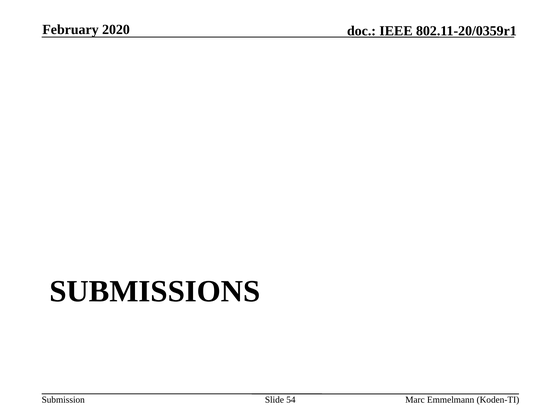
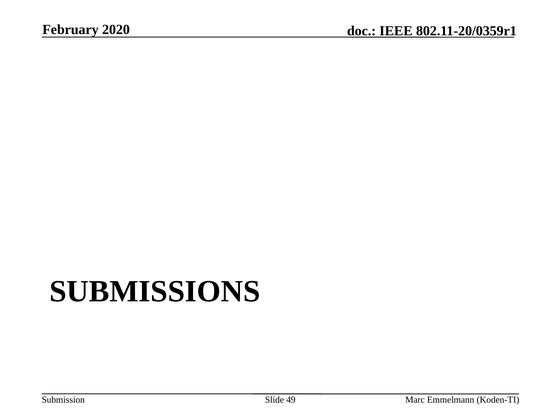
54: 54 -> 49 (291, 400)
